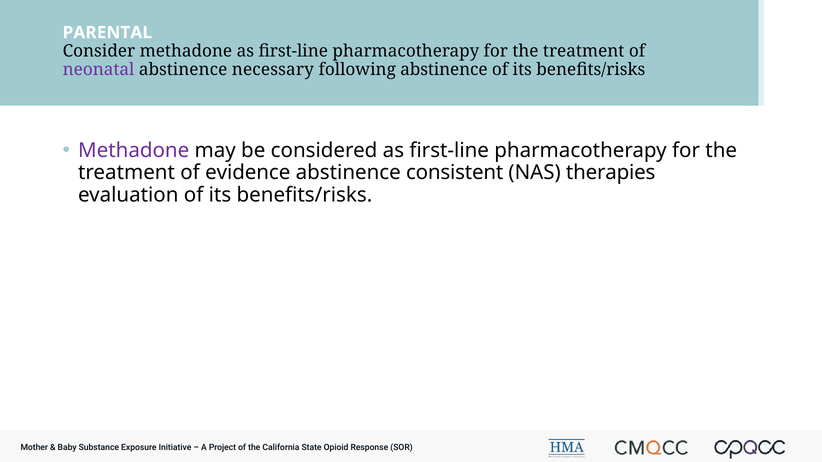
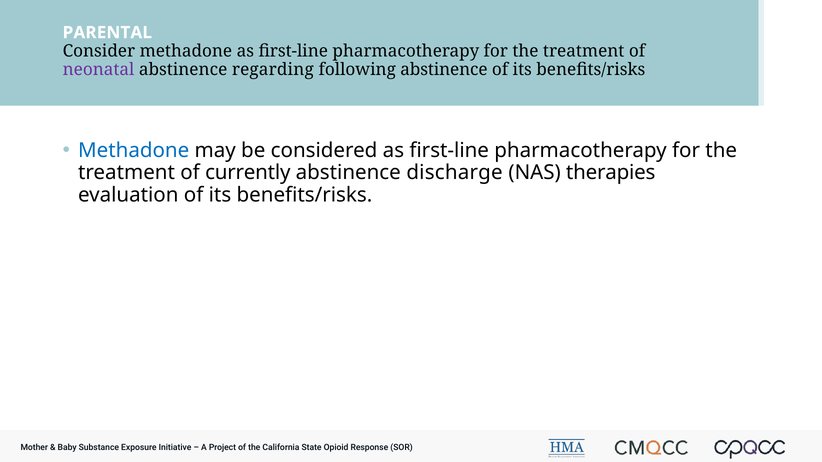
necessary: necessary -> regarding (273, 70)
Methadone colour: purple -> blue (134, 151)
evidence: evidence -> currently (248, 173)
consistent: consistent -> discharge (455, 173)
